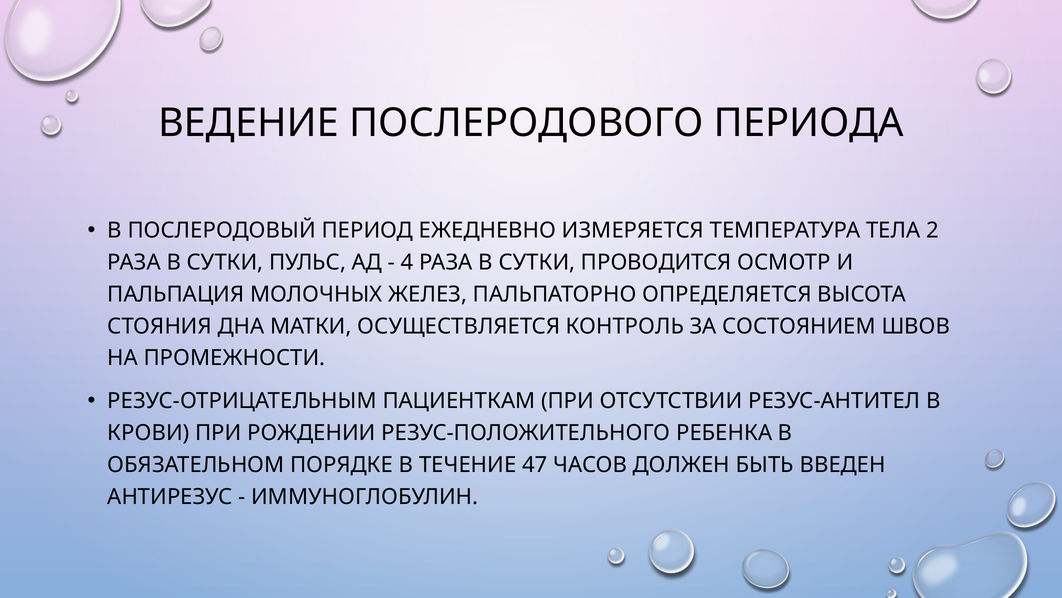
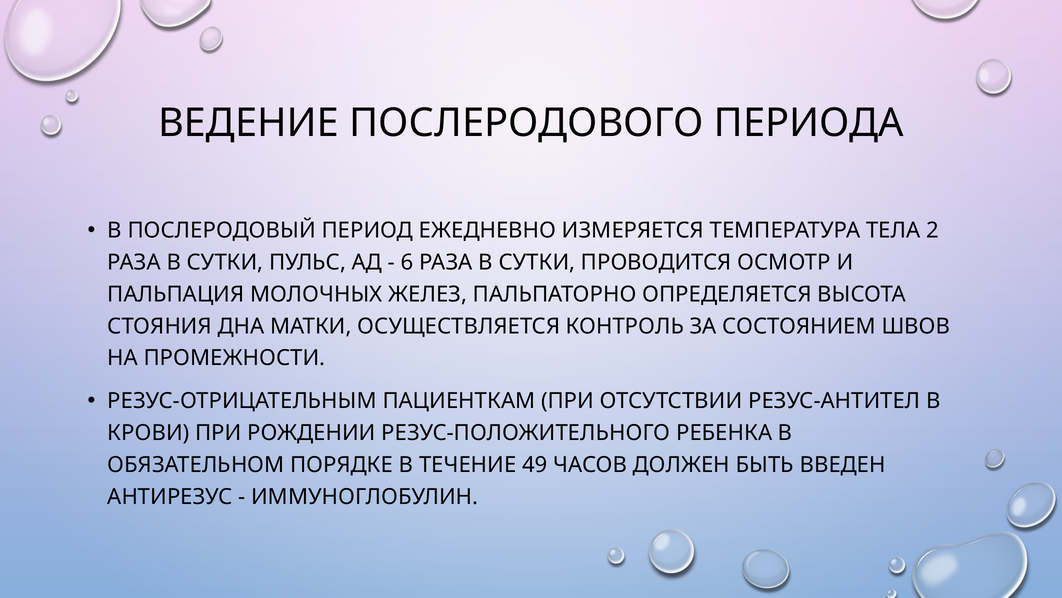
4: 4 -> 6 (407, 262)
47: 47 -> 49 (535, 464)
